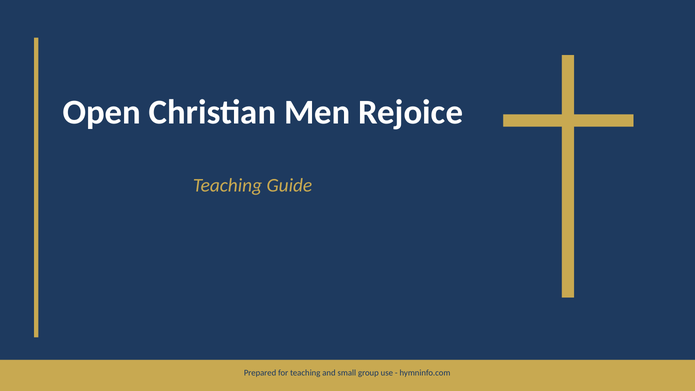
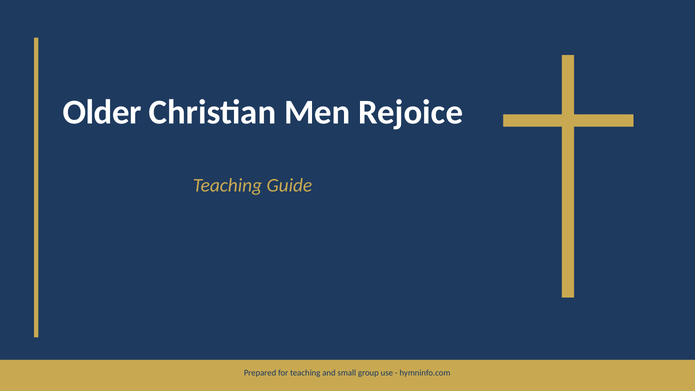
Open: Open -> Older (102, 112)
